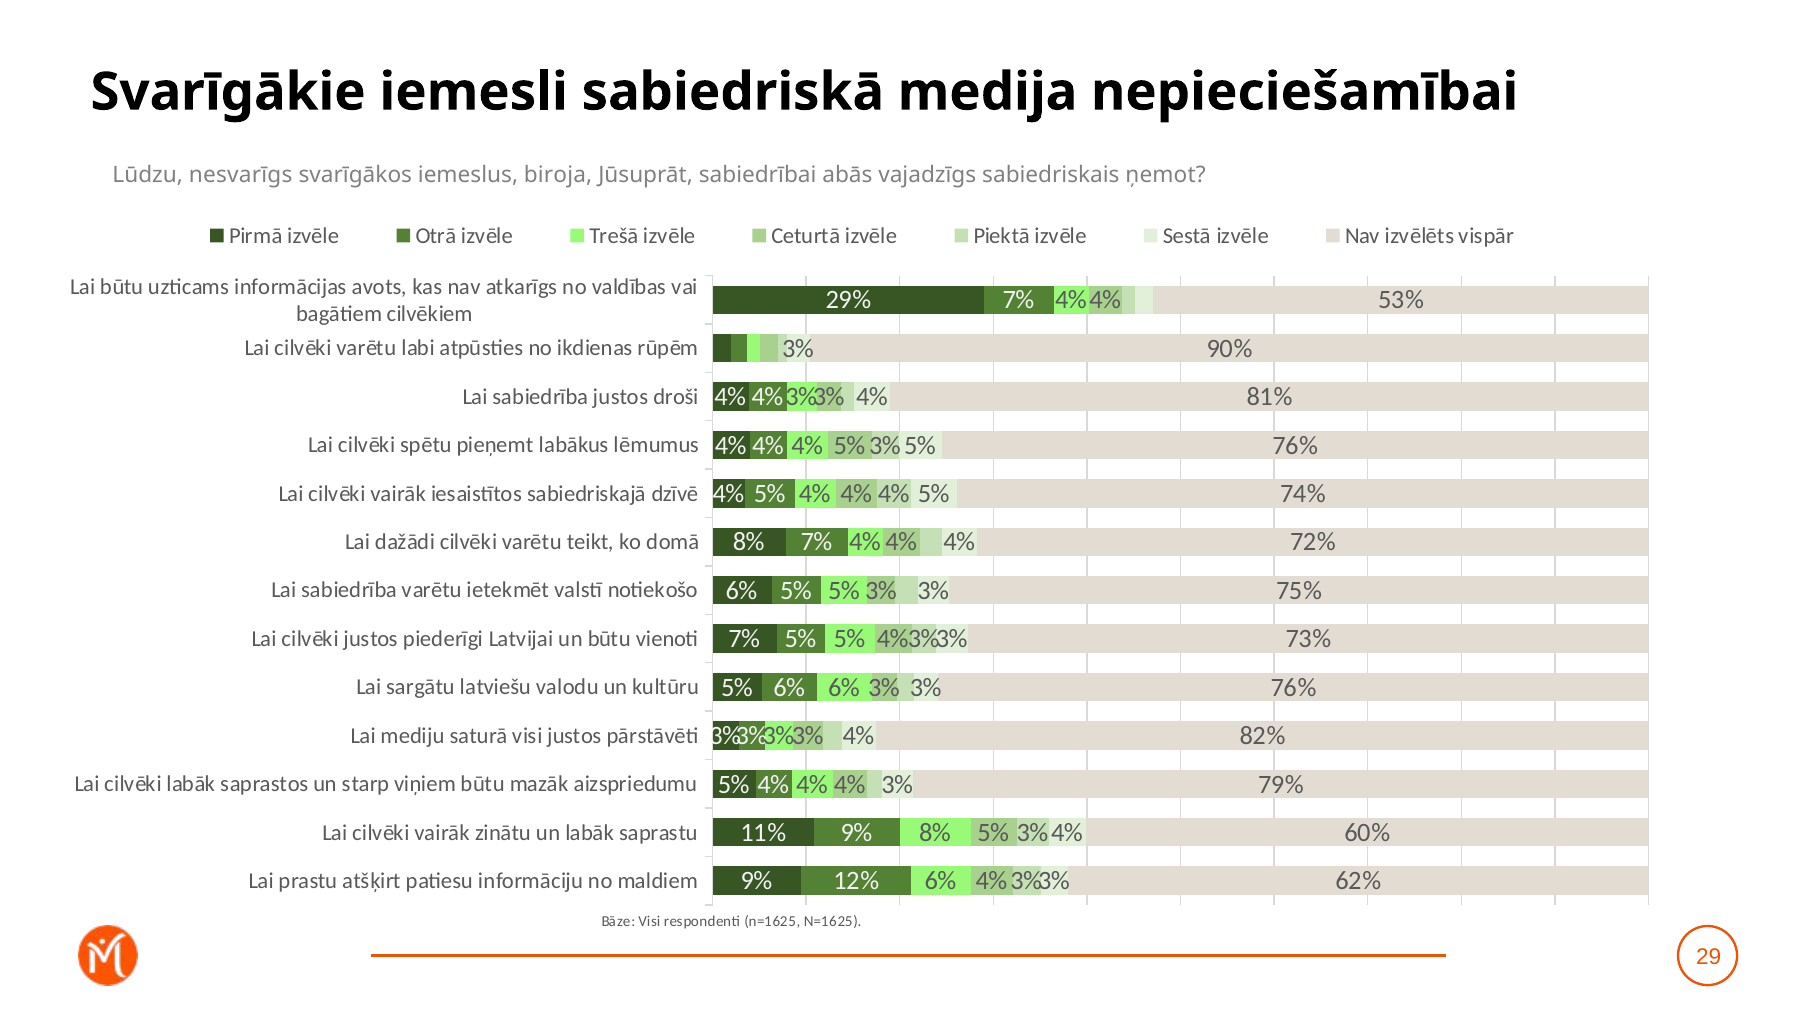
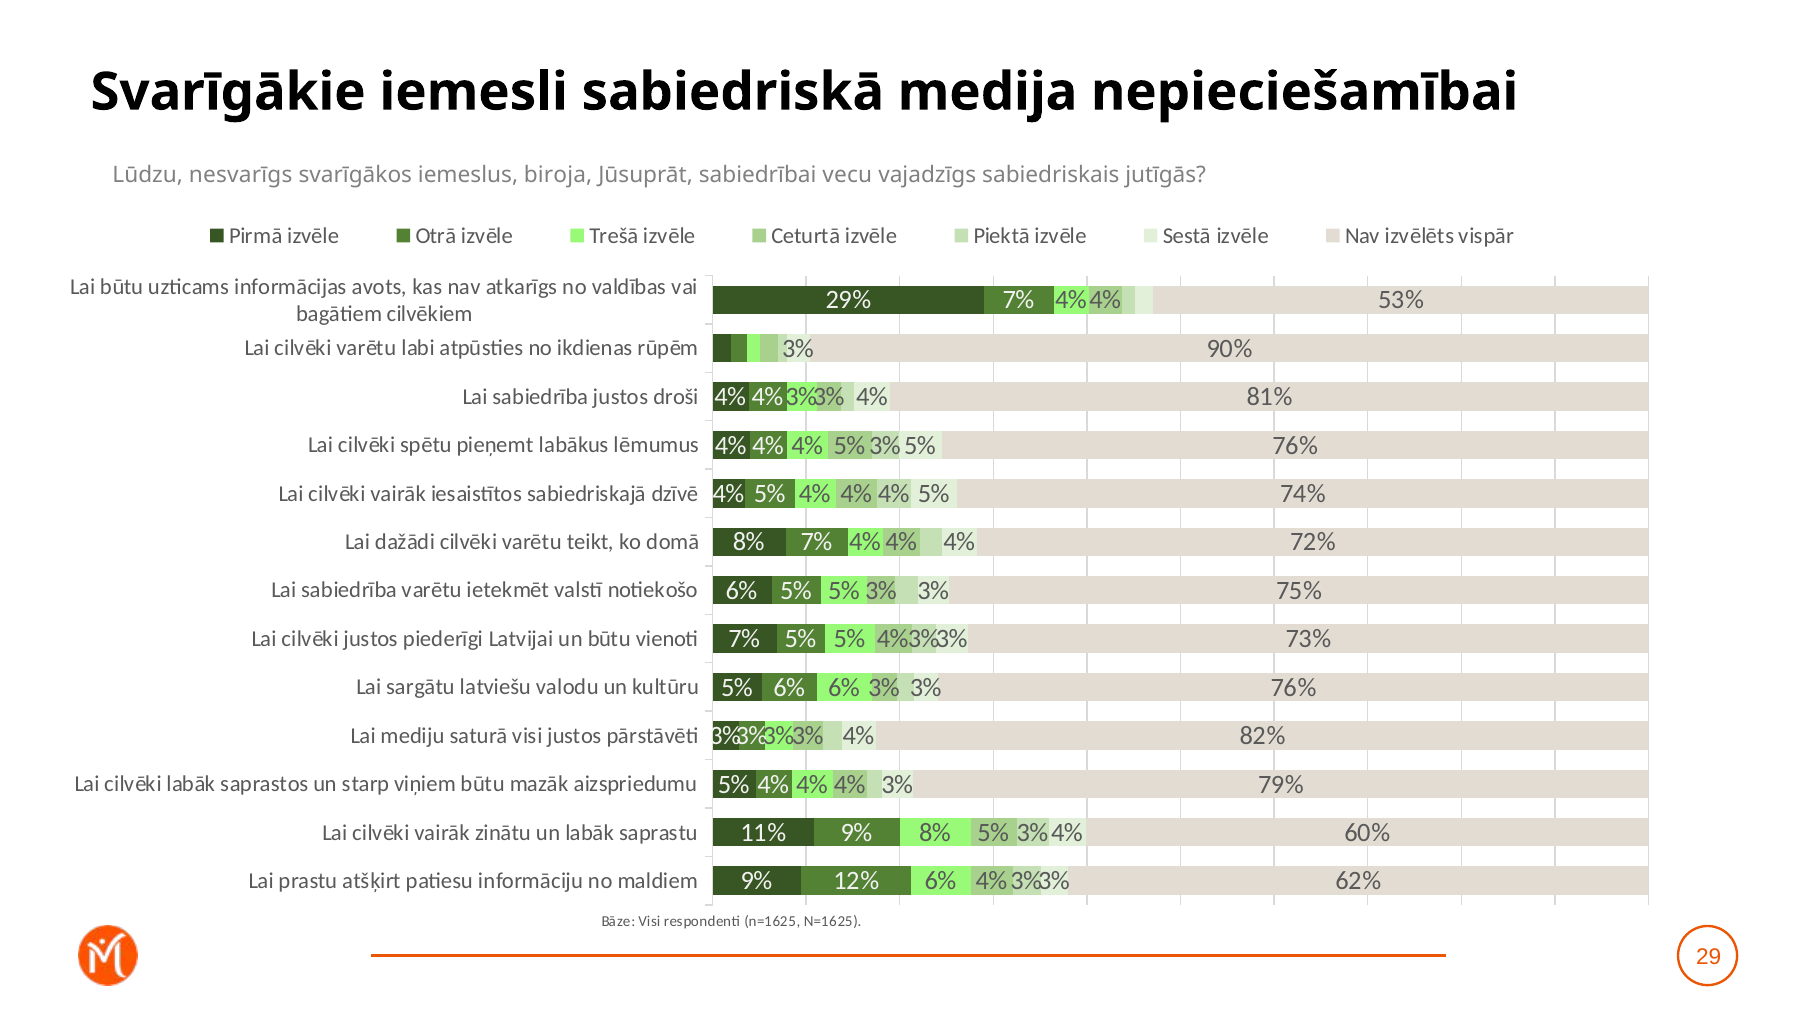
abās: abās -> vecu (847, 174)
ņemot: ņemot -> jutīgās (1166, 174)
